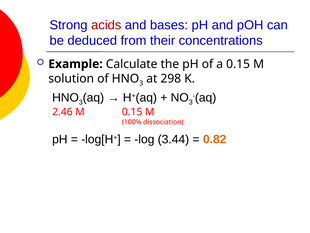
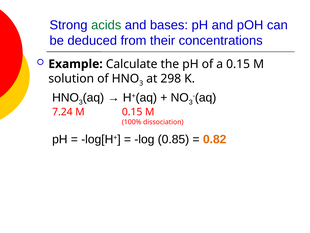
acids colour: red -> green (106, 25)
2.46: 2.46 -> 7.24 (62, 112)
3.44: 3.44 -> 0.85 (173, 139)
